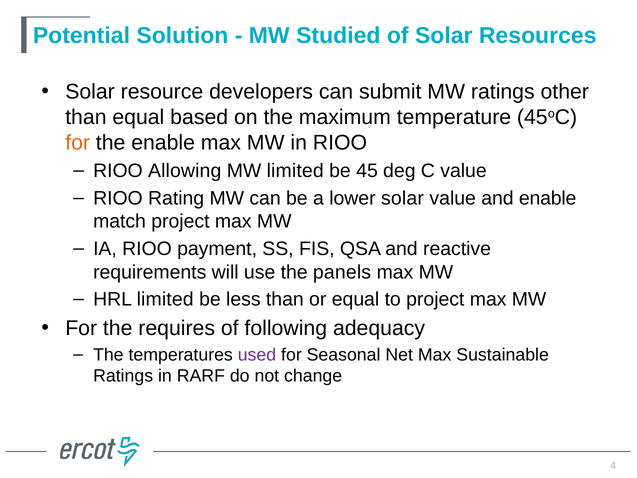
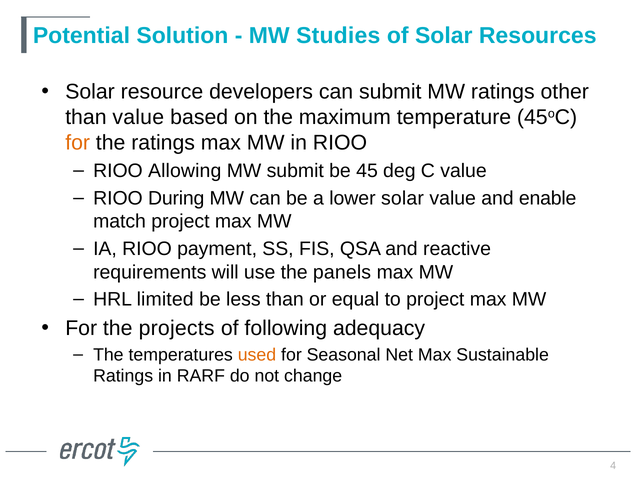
Studied: Studied -> Studies (338, 36)
than equal: equal -> value (138, 117)
the enable: enable -> ratings (163, 143)
MW limited: limited -> submit (295, 171)
Rating: Rating -> During (176, 198)
requires: requires -> projects (177, 328)
used colour: purple -> orange (257, 355)
